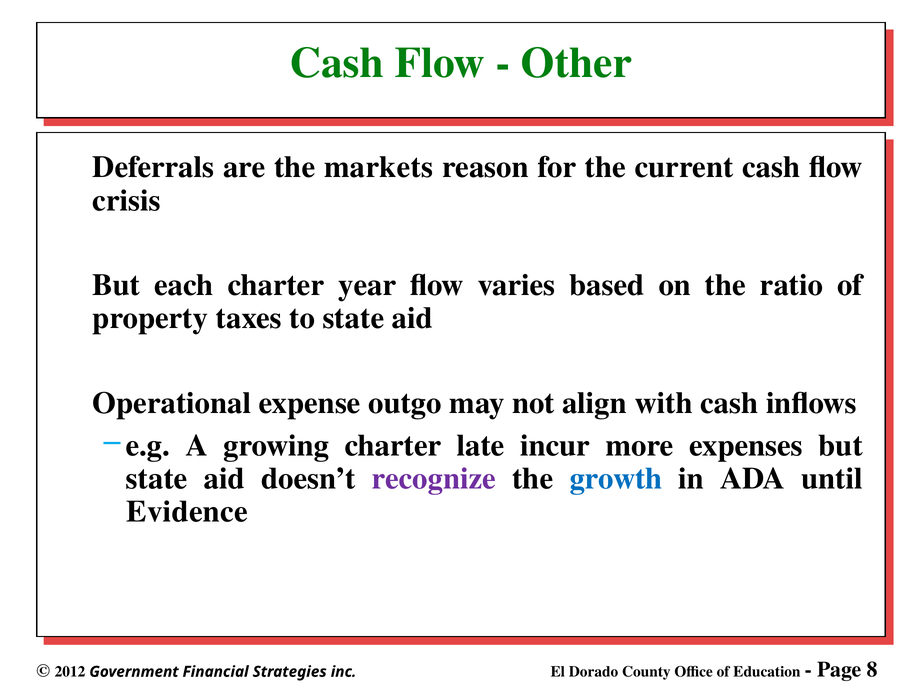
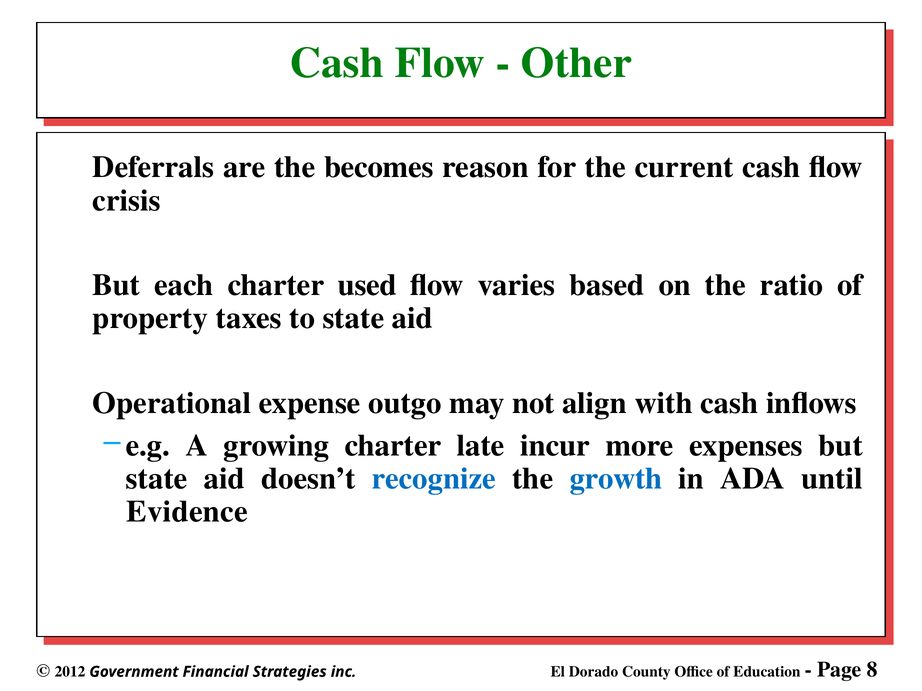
markets: markets -> becomes (379, 167)
year: year -> used (367, 285)
recognize colour: purple -> blue (434, 479)
